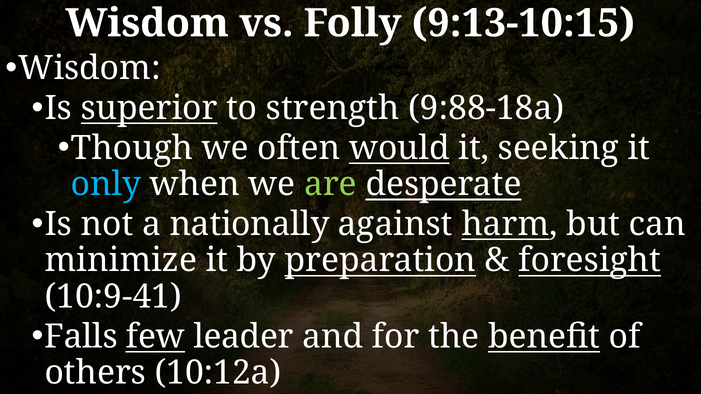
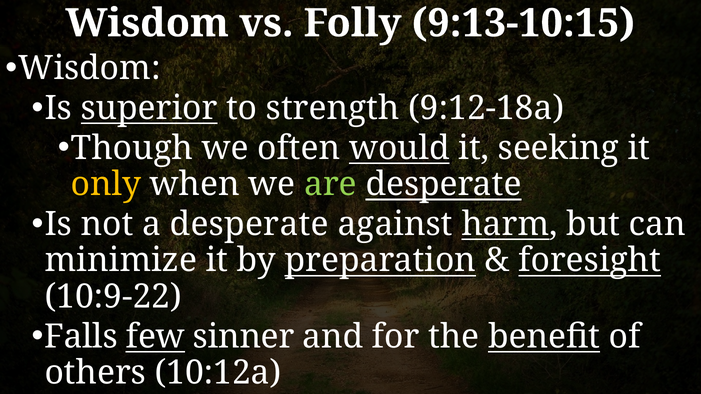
9:88-18a: 9:88-18a -> 9:12-18a (486, 108)
only colour: light blue -> yellow (106, 184)
a nationally: nationally -> desperate (249, 224)
10:9-41: 10:9-41 -> 10:9-22 (113, 297)
leader: leader -> sinner (244, 337)
